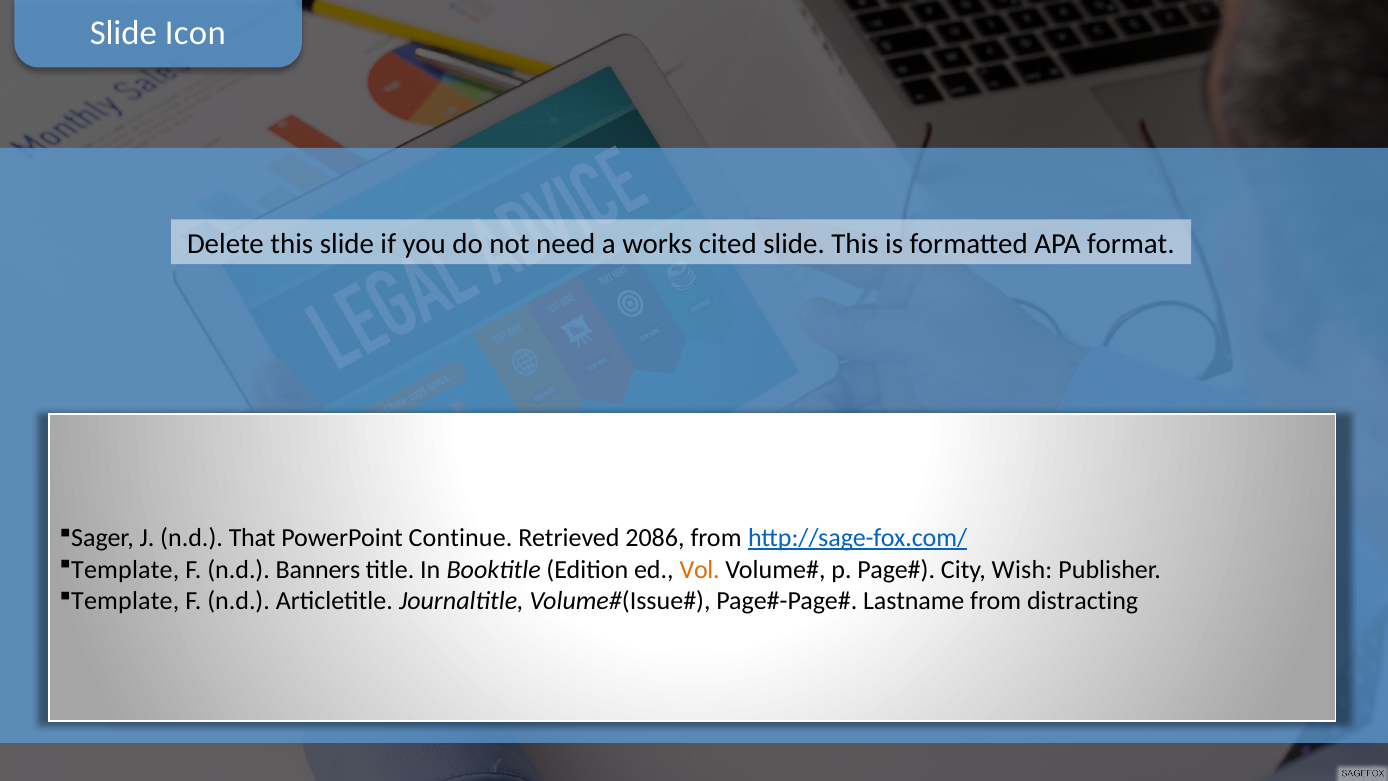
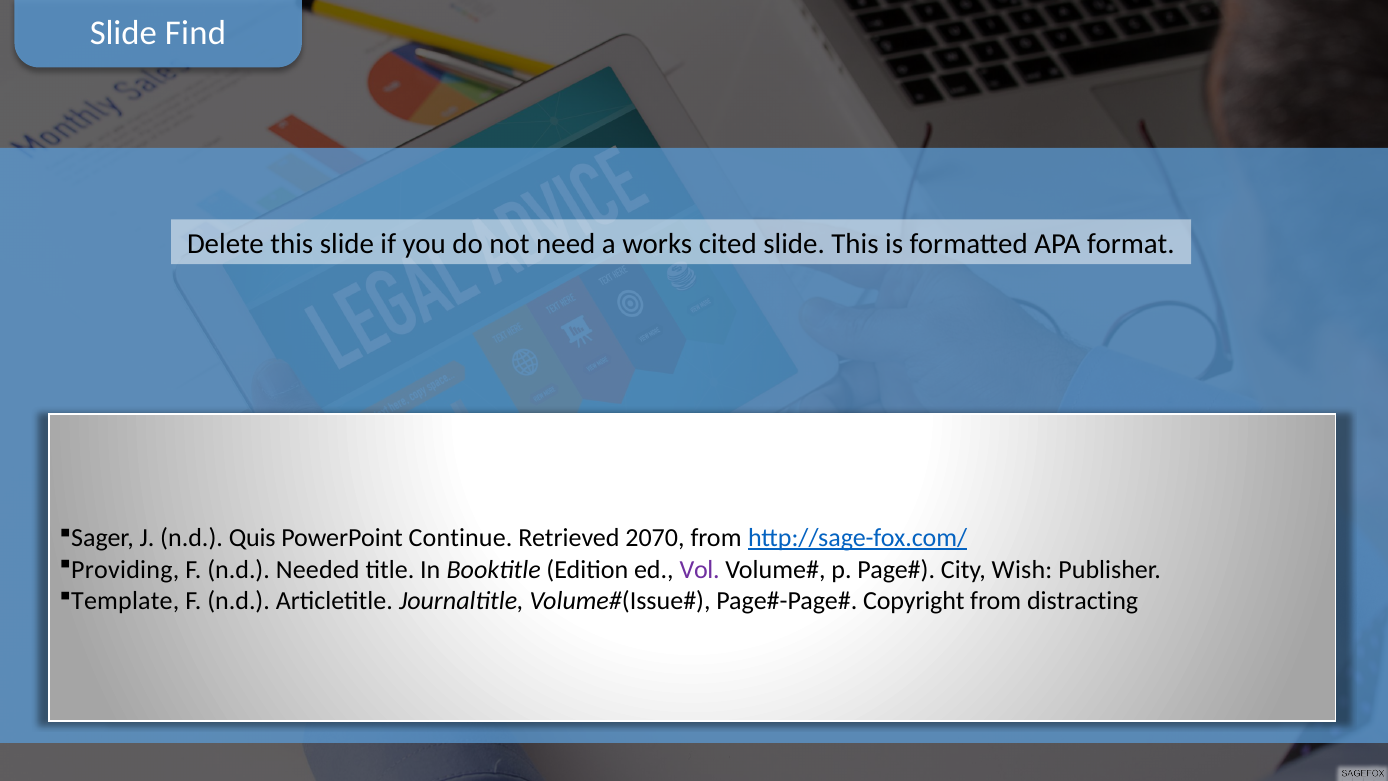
Icon: Icon -> Find (195, 33)
That: That -> Quis (252, 538)
2086: 2086 -> 2070 (655, 538)
Template: Template -> Providing (125, 569)
Banners: Banners -> Needed (318, 569)
Vol colour: orange -> purple (700, 569)
Lastname: Lastname -> Copyright (914, 601)
